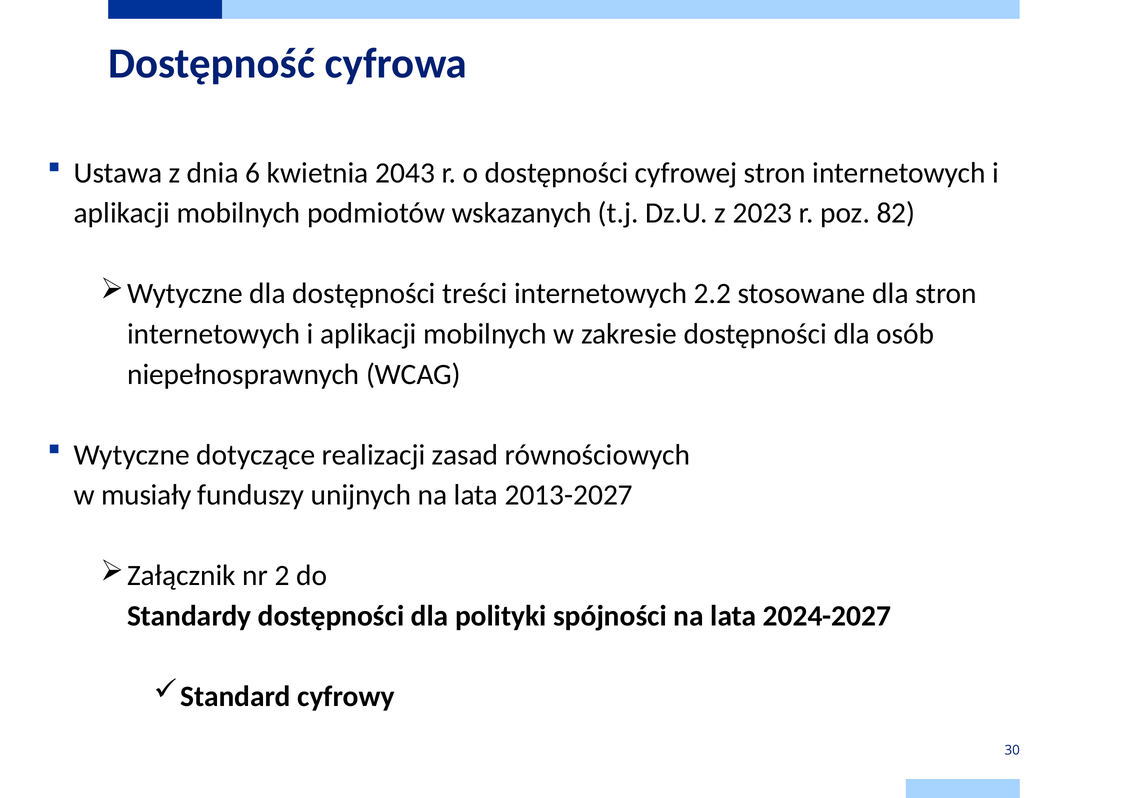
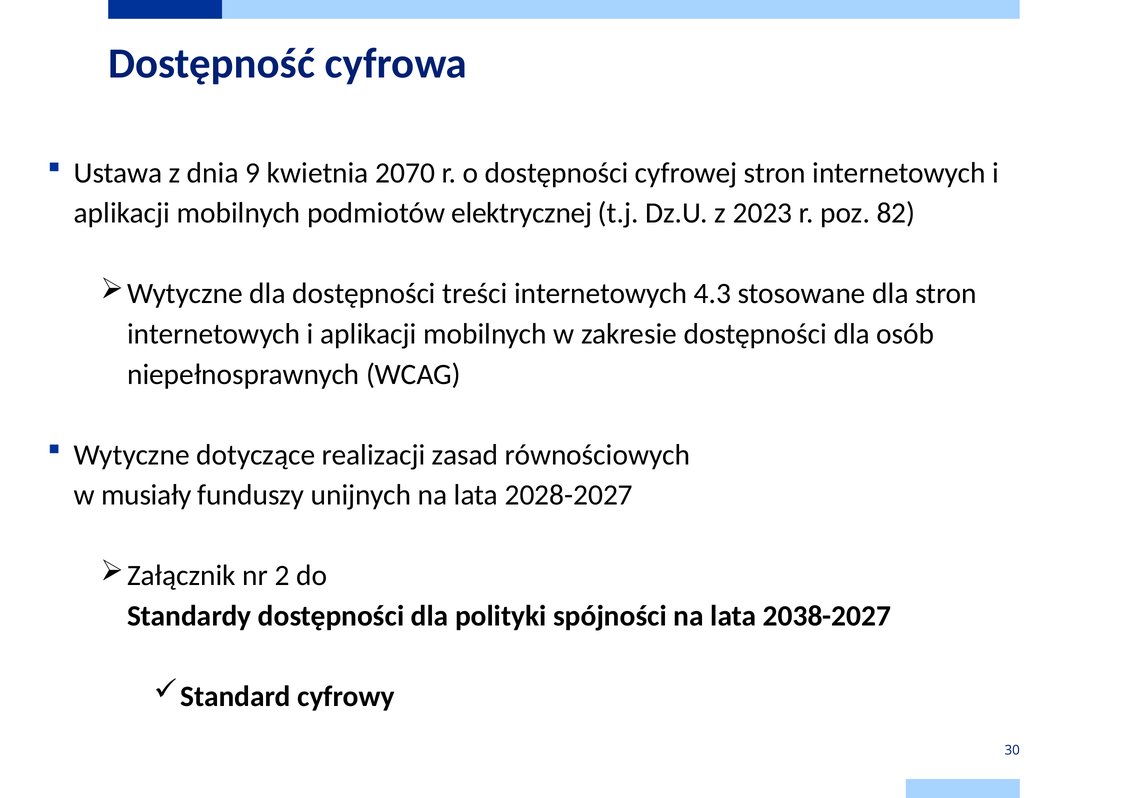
6: 6 -> 9 (253, 173)
2043: 2043 -> 2070 (405, 173)
wskazanych: wskazanych -> elektrycznej (522, 213)
2.2: 2.2 -> 4.3 (713, 294)
2013-2027: 2013-2027 -> 2028-2027 (569, 495)
2024-2027: 2024-2027 -> 2038-2027 (827, 616)
